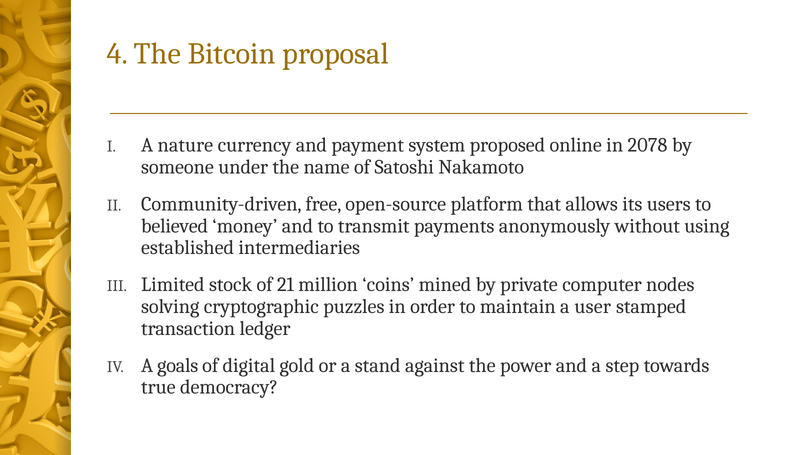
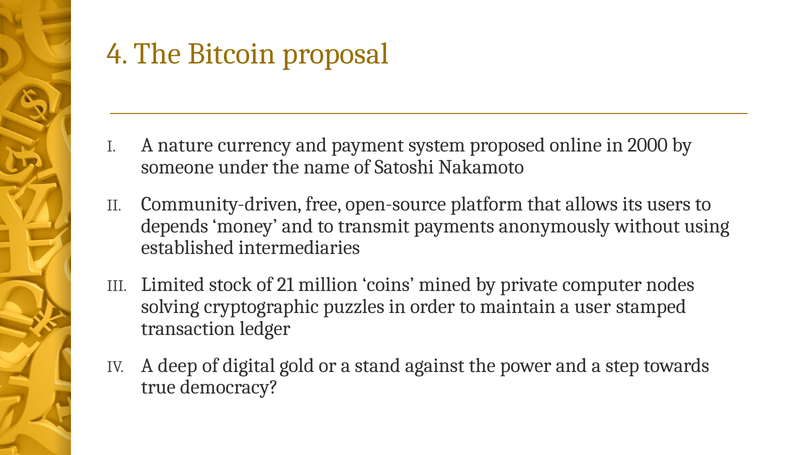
2078: 2078 -> 2000 (648, 145)
believed: believed -> depends (175, 226)
goals: goals -> deep (178, 365)
